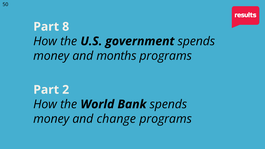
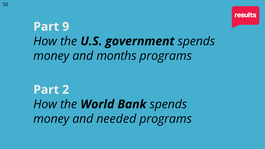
8: 8 -> 9 (66, 27)
change: change -> needed (116, 119)
